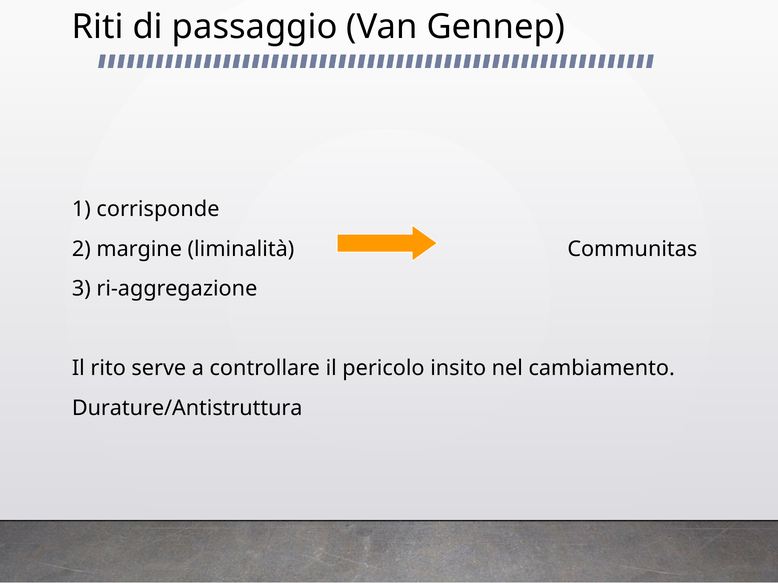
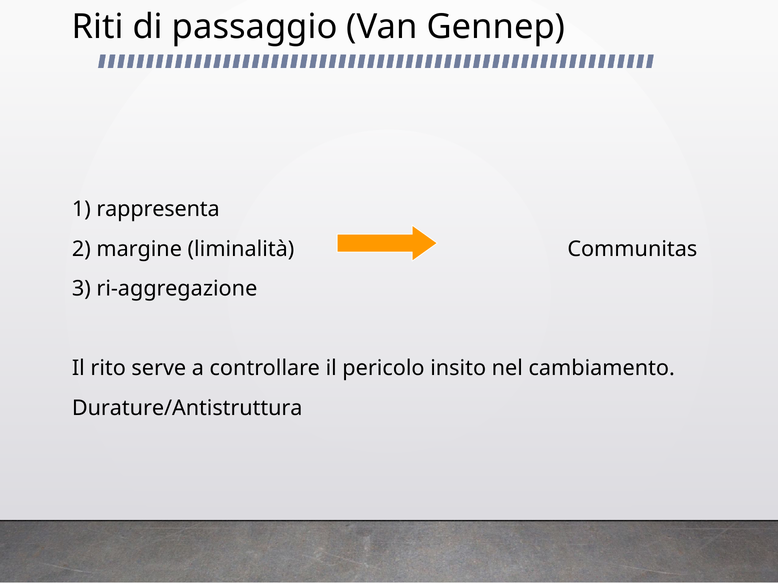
corrisponde: corrisponde -> rappresenta (158, 210)
